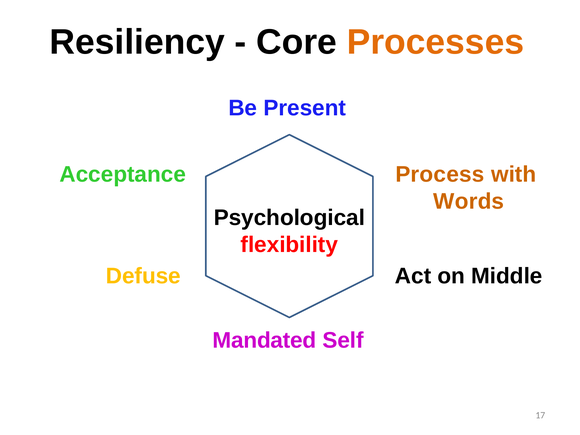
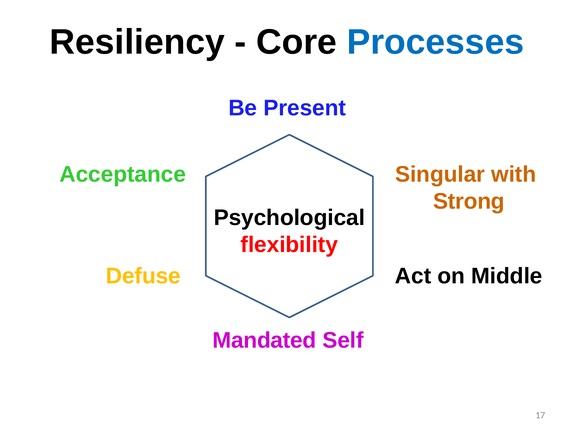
Processes colour: orange -> blue (435, 42)
Process: Process -> Singular (440, 174)
Words: Words -> Strong (469, 201)
